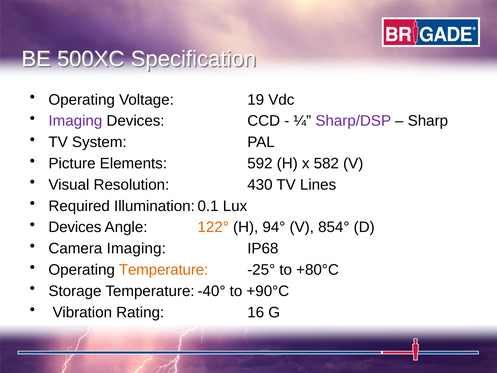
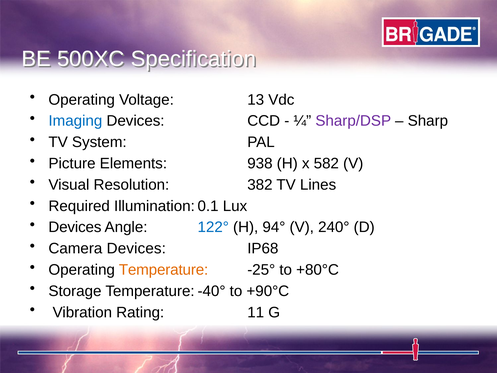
19: 19 -> 13 (256, 100)
Imaging colour: purple -> blue (75, 121)
592: 592 -> 938 (260, 163)
430: 430 -> 382 (260, 185)
122° colour: orange -> blue (213, 227)
854°: 854° -> 240° (334, 227)
Camera Imaging: Imaging -> Devices (136, 248)
16: 16 -> 11 (256, 312)
